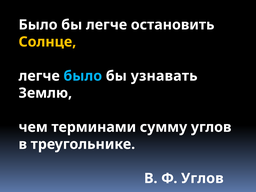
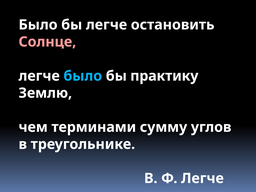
Солнце colour: yellow -> pink (47, 42)
узнавать: узнавать -> практику (164, 76)
Ф Углов: Углов -> Легче (202, 178)
